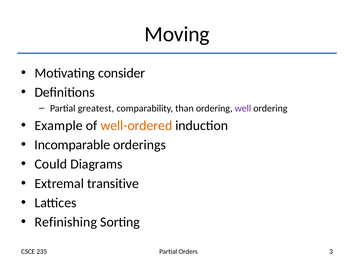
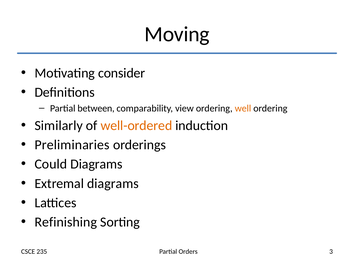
greatest: greatest -> between (96, 108)
than: than -> view (184, 108)
well colour: purple -> orange (243, 108)
Example: Example -> Similarly (59, 125)
Incomparable: Incomparable -> Preliminaries (72, 145)
Extremal transitive: transitive -> diagrams (113, 183)
